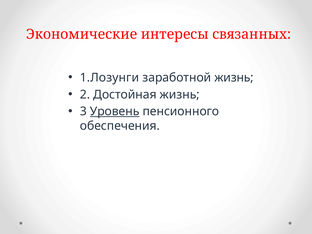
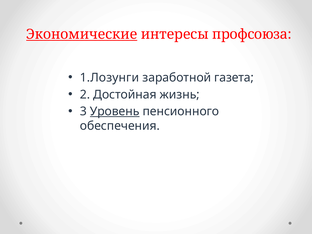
Экономические underline: none -> present (82, 34)
связанных: связанных -> профсоюза (252, 34)
заработной жизнь: жизнь -> газета (234, 78)
